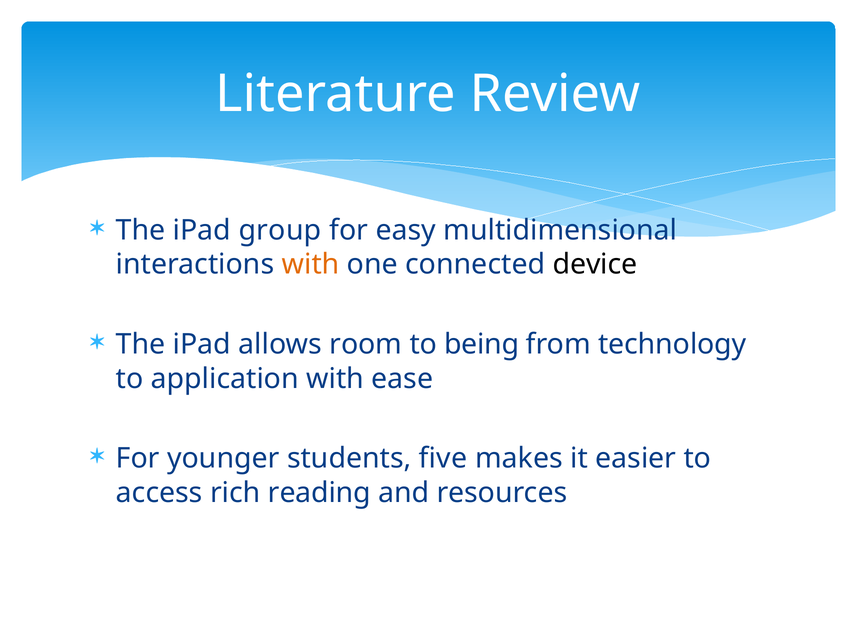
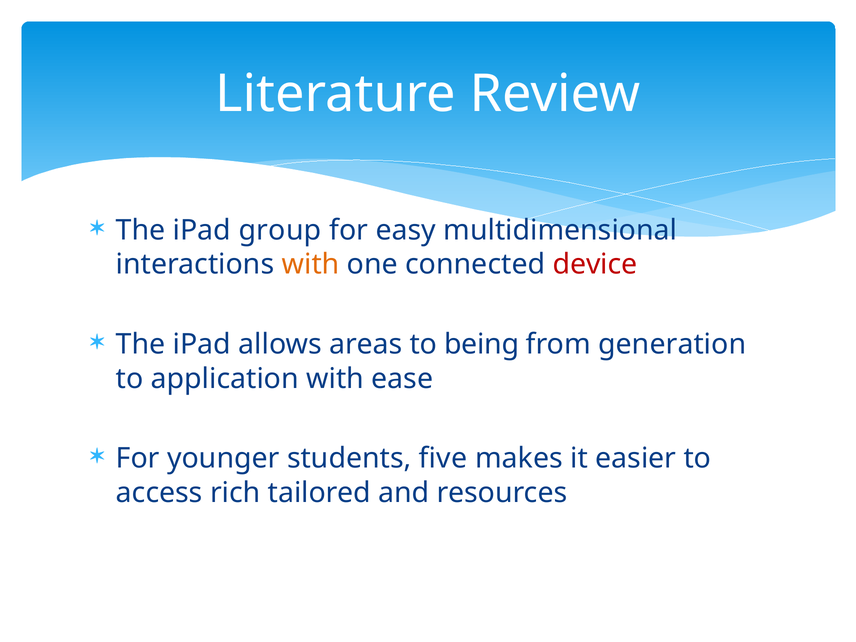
device colour: black -> red (595, 265)
room: room -> areas (366, 344)
technology: technology -> generation (672, 344)
reading: reading -> tailored (319, 493)
